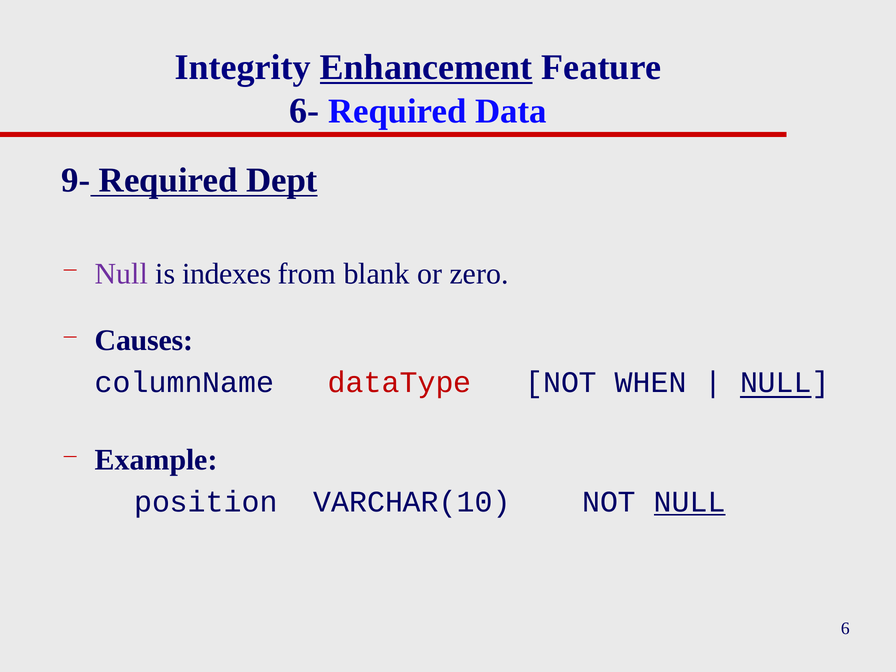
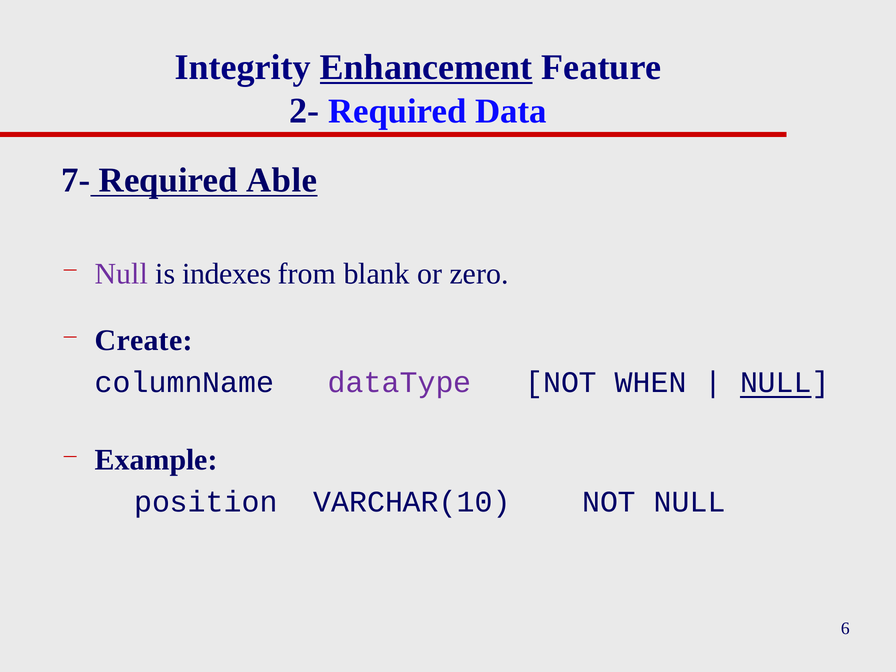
6-: 6- -> 2- (304, 111)
9-: 9- -> 7- (76, 180)
Dept: Dept -> Able (282, 180)
Causes: Causes -> Create (144, 341)
dataType colour: red -> purple (400, 382)
NULL underline: present -> none (690, 502)
